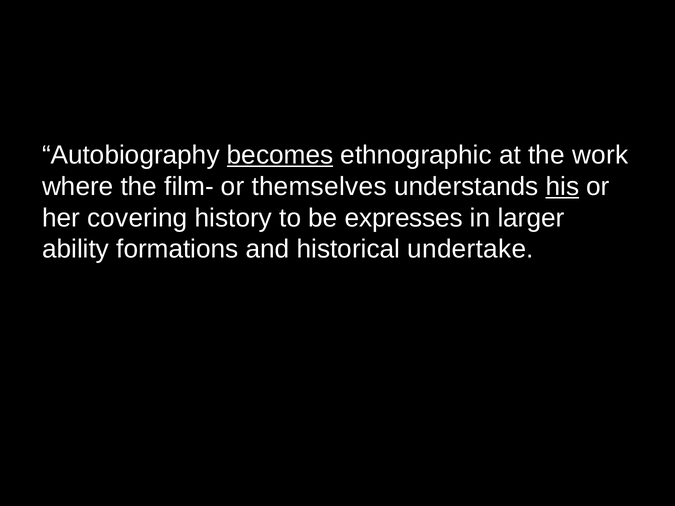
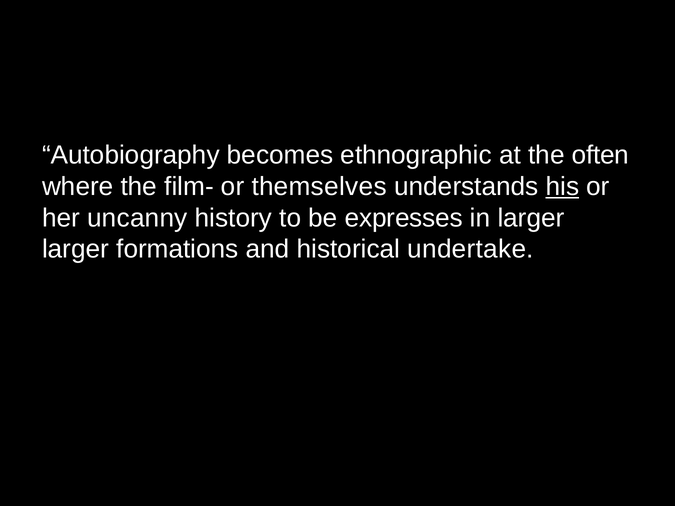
becomes underline: present -> none (280, 155)
work: work -> often (600, 155)
covering: covering -> uncanny (137, 218)
ability: ability -> larger (76, 249)
